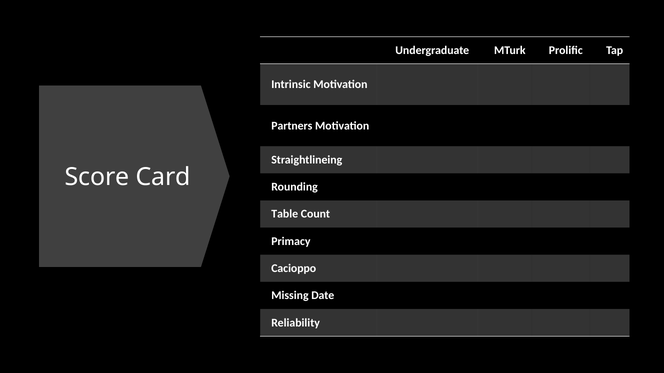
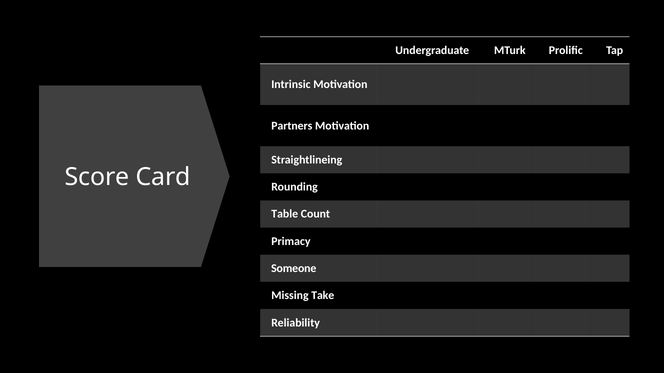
Cacioppo: Cacioppo -> Someone (294, 269)
Date: Date -> Take (323, 296)
